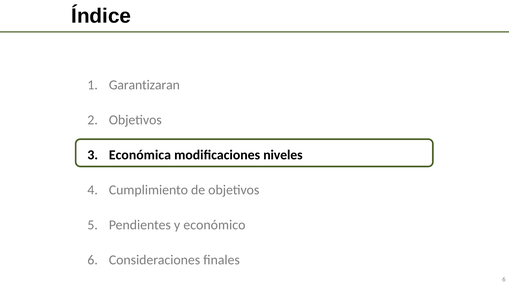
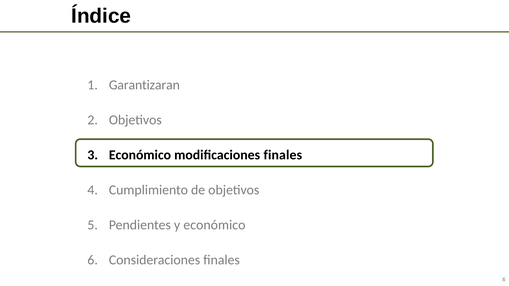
Económica: Económica -> Económico (140, 155)
modificaciones niveles: niveles -> finales (283, 155)
